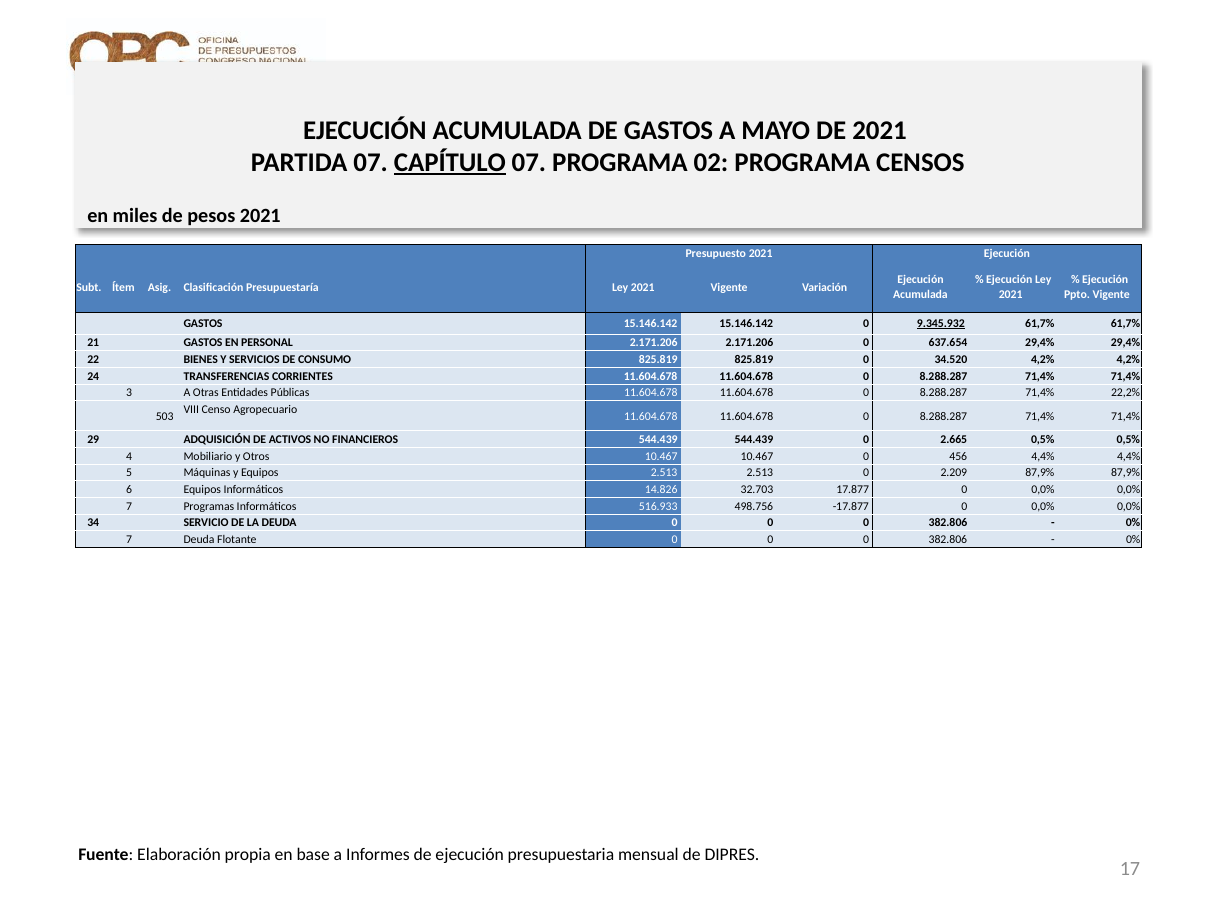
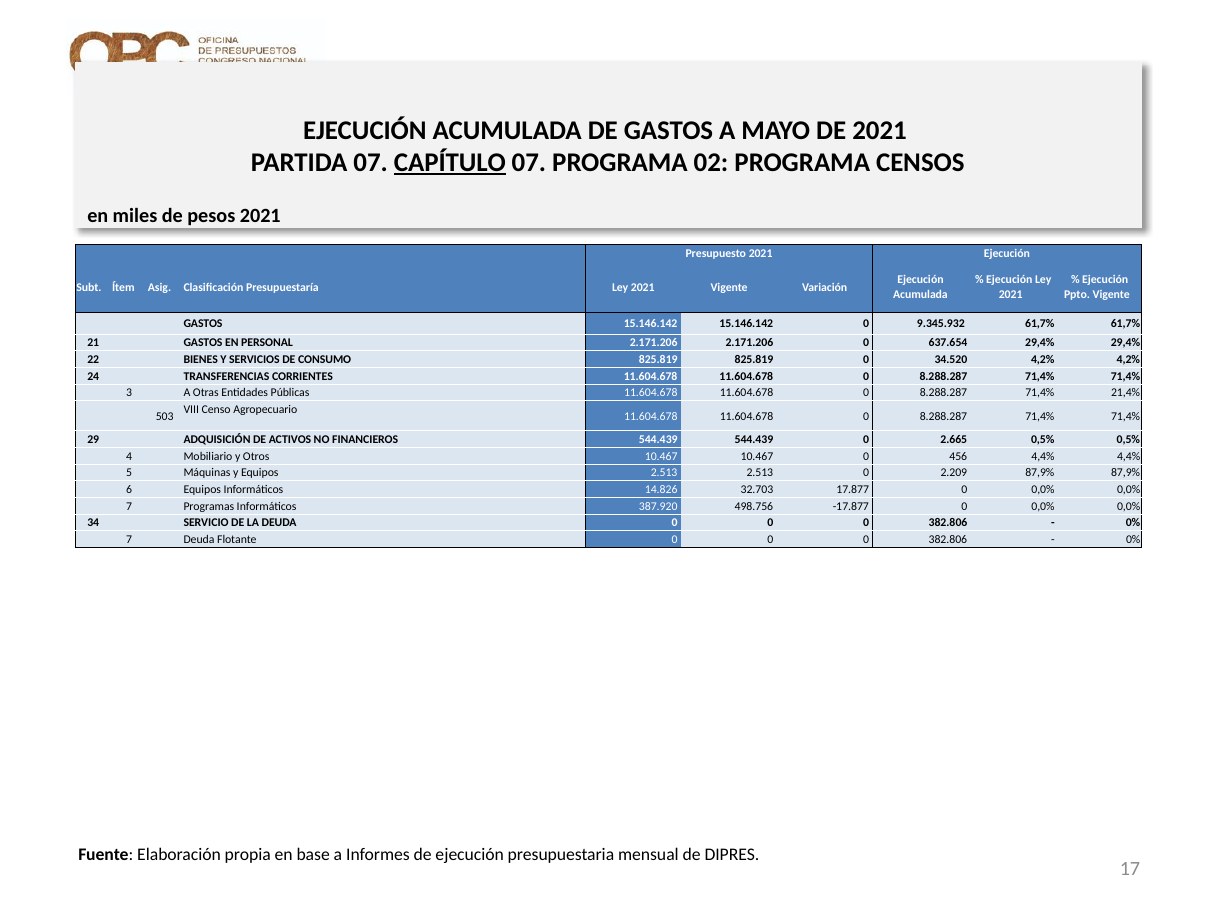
9.345.932 underline: present -> none (941, 324)
22,2%: 22,2% -> 21,4% (1126, 393)
516.933: 516.933 -> 387.920 (658, 506)
